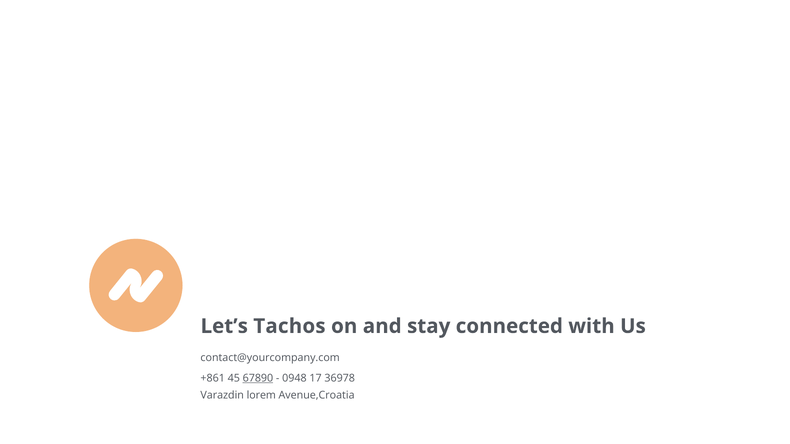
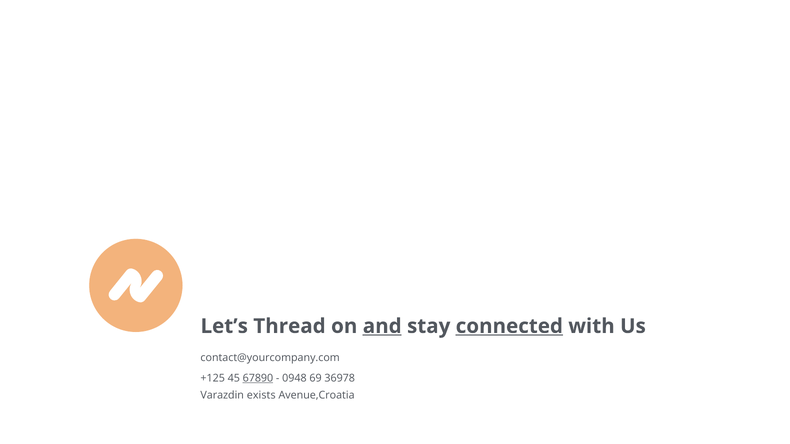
Tachos: Tachos -> Thread (289, 326)
and underline: none -> present (382, 326)
connected underline: none -> present (509, 326)
+861: +861 -> +125 (213, 378)
17: 17 -> 69 (316, 378)
lorem: lorem -> exists (261, 396)
